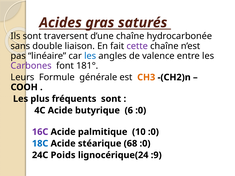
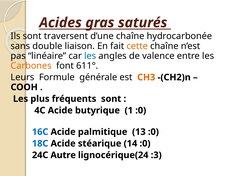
cette colour: purple -> orange (137, 46)
Carbones colour: purple -> orange (31, 66)
181°: 181° -> 611° (87, 66)
6: 6 -> 1 (129, 111)
16C colour: purple -> blue (40, 132)
10: 10 -> 13 (139, 132)
68: 68 -> 14 (130, 144)
Poids: Poids -> Autre (63, 155)
:9: :9 -> :3 (156, 155)
